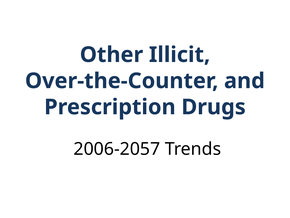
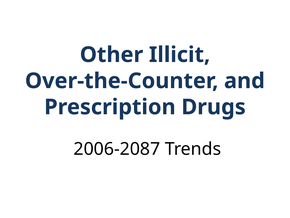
2006-2057: 2006-2057 -> 2006-2087 (117, 149)
